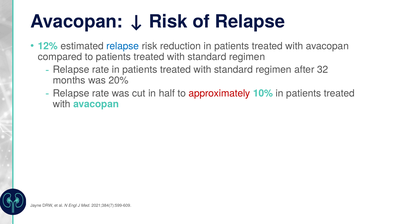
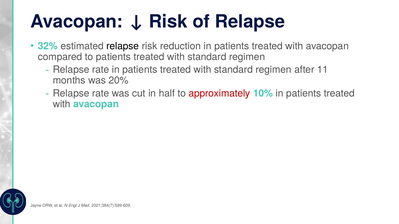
12%: 12% -> 32% (48, 46)
relapse colour: blue -> black (123, 46)
32: 32 -> 11 (323, 70)
